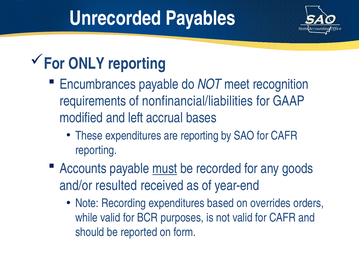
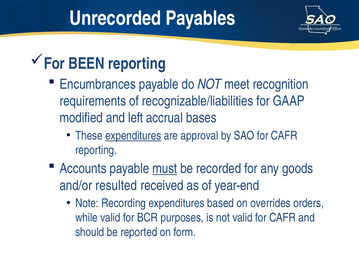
ONLY: ONLY -> BEEN (87, 63)
nonfinancial/liabilities: nonfinancial/liabilities -> recognizable/liabilities (198, 101)
expenditures underline: none -> present (133, 135)
are reporting: reporting -> approval (199, 135)
